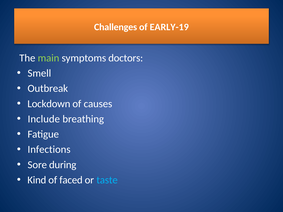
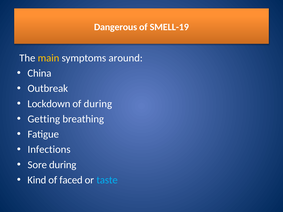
Challenges: Challenges -> Dangerous (116, 27)
EARLY-19: EARLY-19 -> SMELL-19 (169, 27)
main colour: light green -> yellow (49, 58)
doctors: doctors -> around (126, 58)
Smell: Smell -> China (39, 73)
of causes: causes -> during (98, 104)
Include: Include -> Getting (44, 119)
